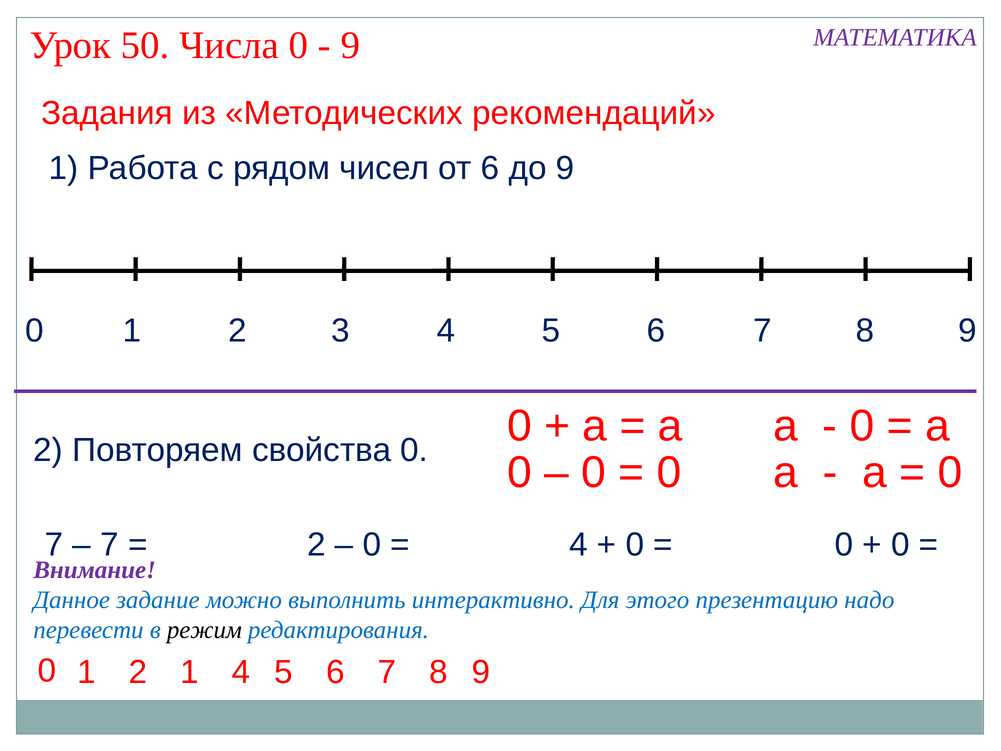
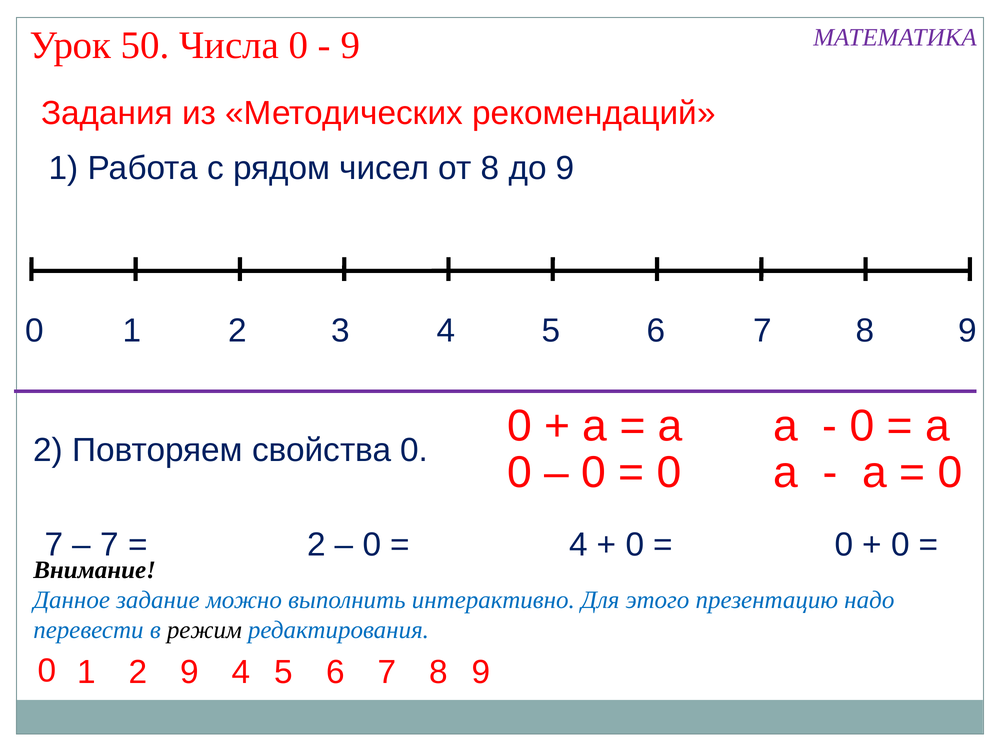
от 6: 6 -> 8 (490, 168)
Внимание colour: purple -> black (95, 570)
2 1: 1 -> 9 (190, 672)
